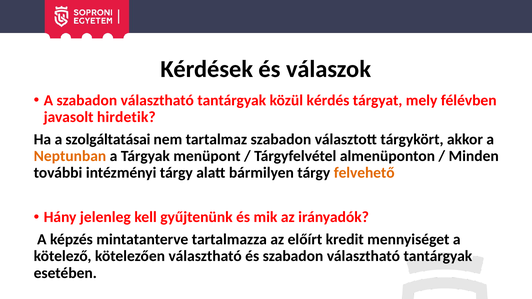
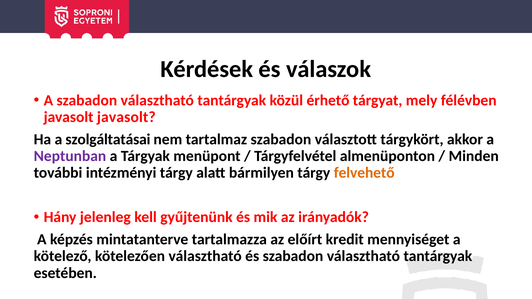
kérdés: kérdés -> érhető (328, 100)
javasolt hirdetik: hirdetik -> javasolt (126, 117)
Neptunban colour: orange -> purple (70, 156)
